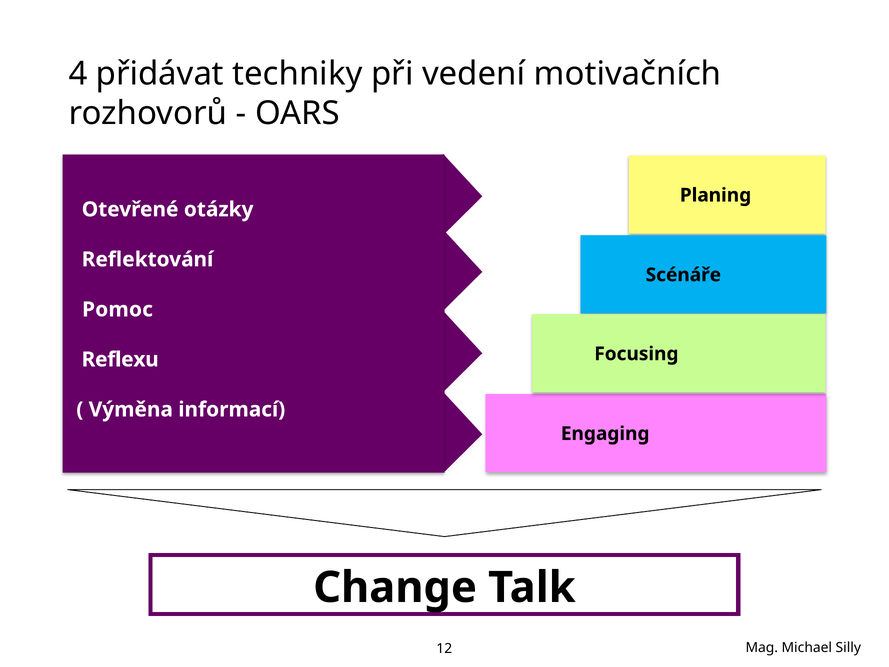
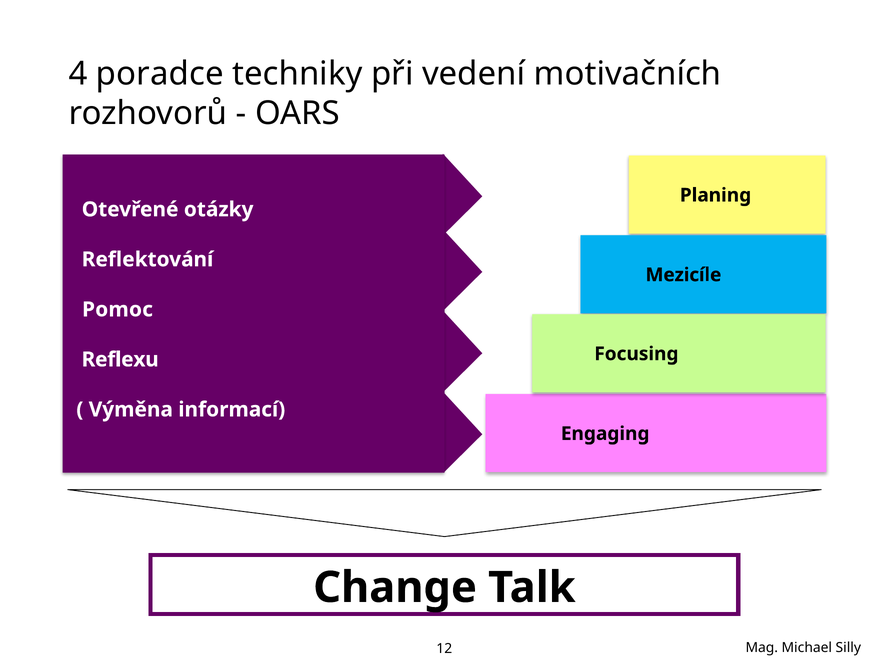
přidávat: přidávat -> poradce (160, 74)
Scénáře: Scénáře -> Mezicíle (683, 275)
